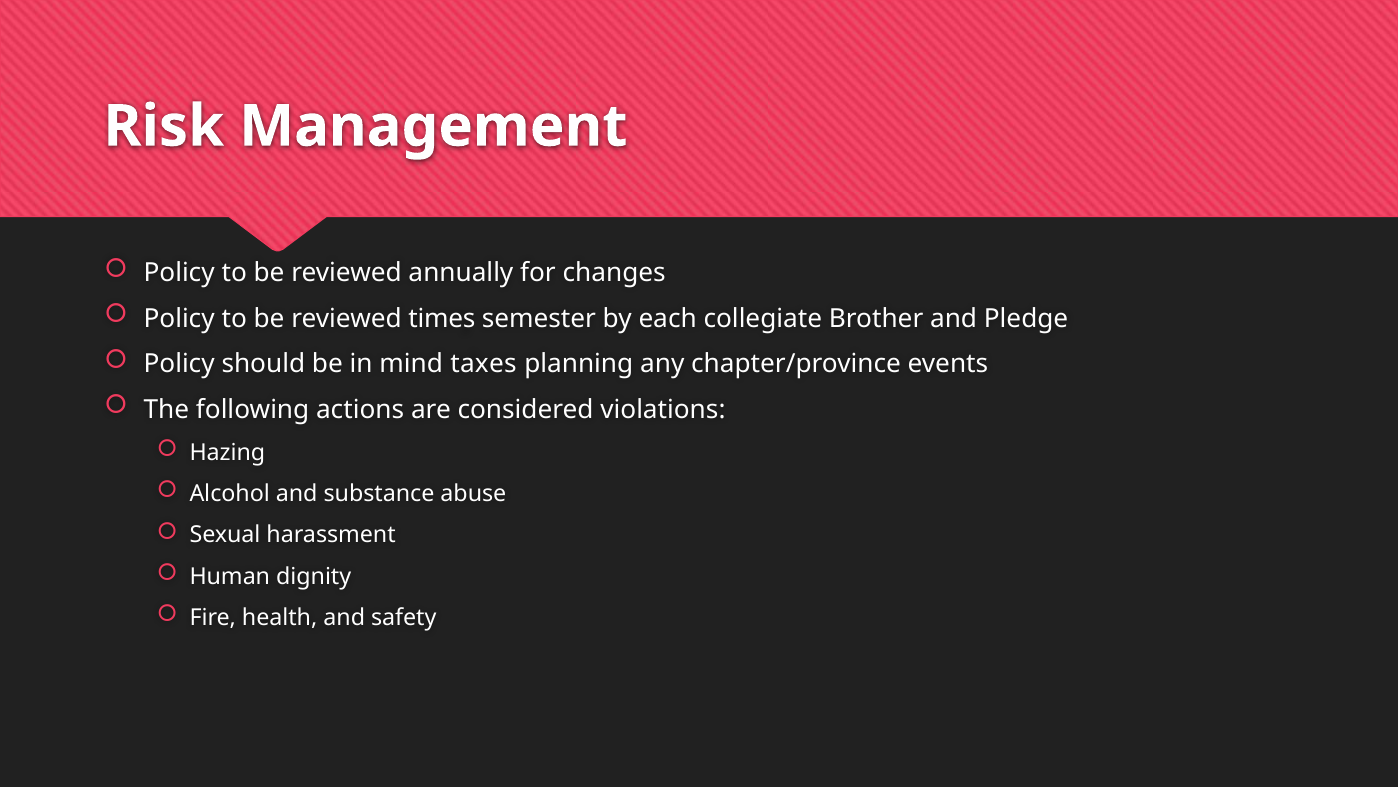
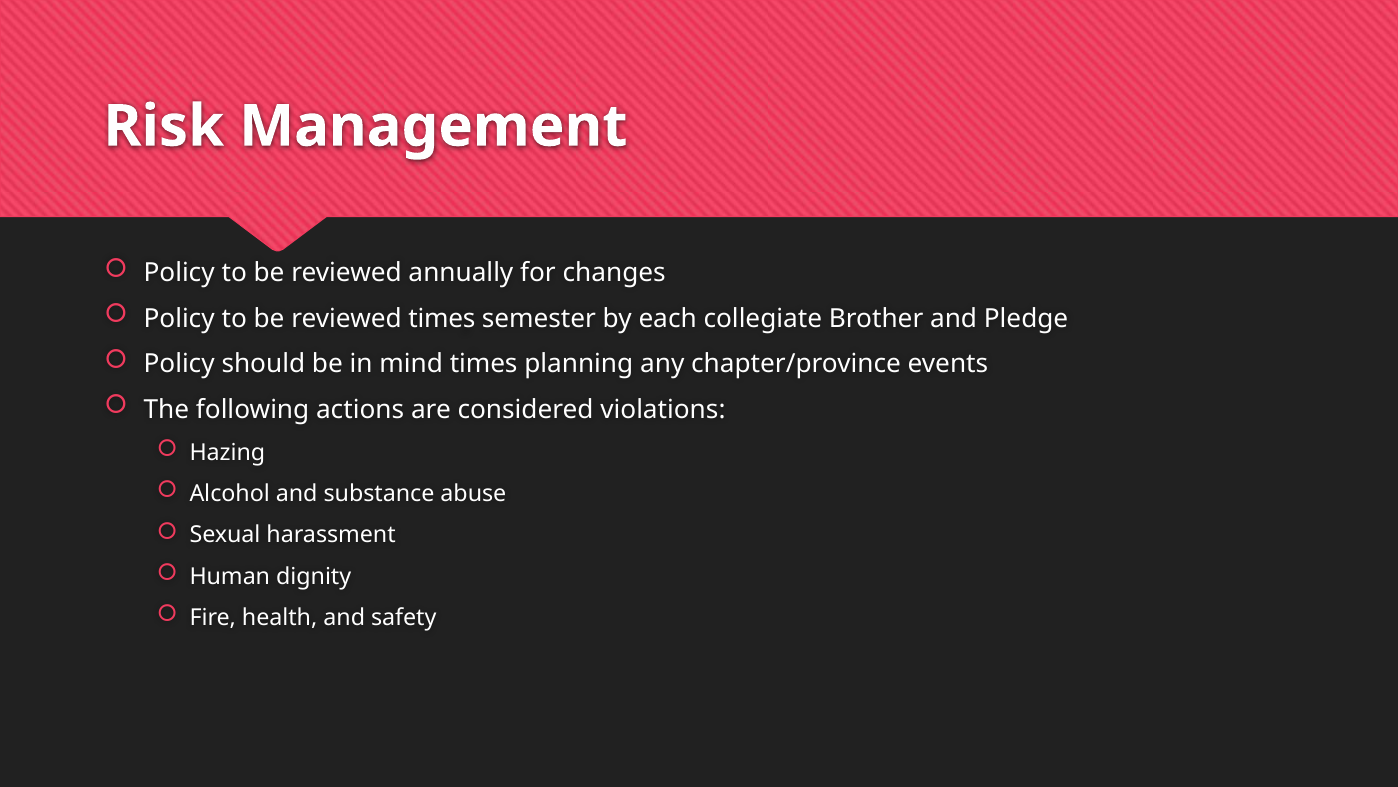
mind taxes: taxes -> times (484, 364)
